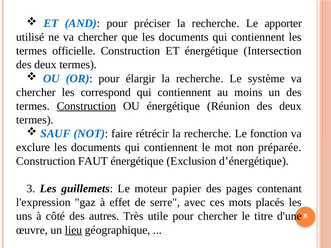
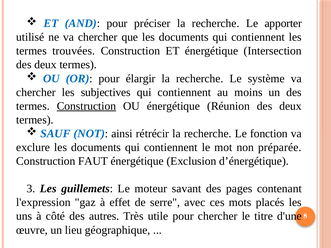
officielle: officielle -> trouvées (74, 51)
correspond: correspond -> subjectives (106, 92)
faire: faire -> ainsi (122, 134)
papier: papier -> savant (187, 189)
lieu underline: present -> none (74, 230)
